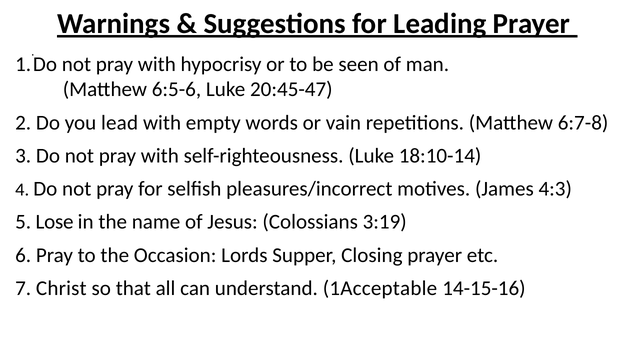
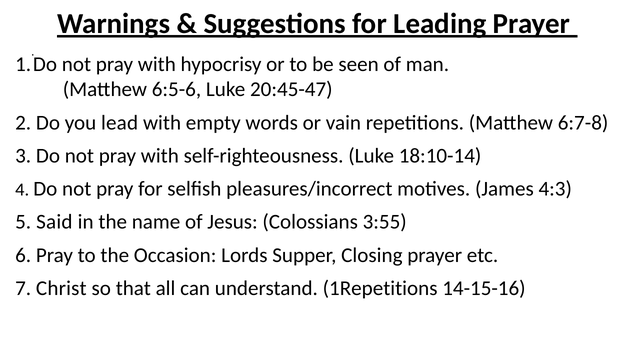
Lose: Lose -> Said (54, 222)
3:19: 3:19 -> 3:55 (385, 222)
1Acceptable: 1Acceptable -> 1Repetitions (380, 289)
